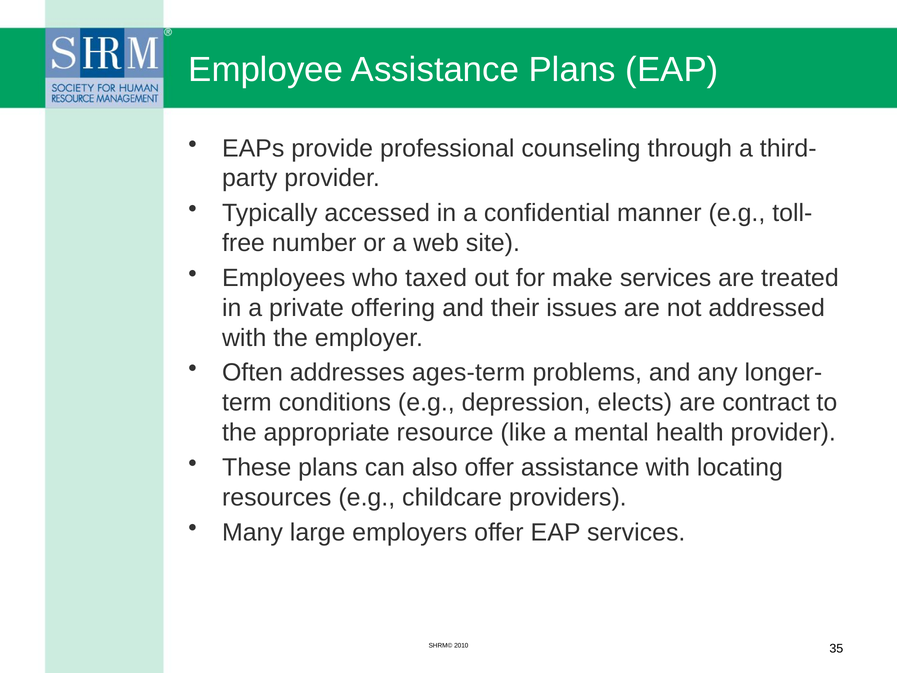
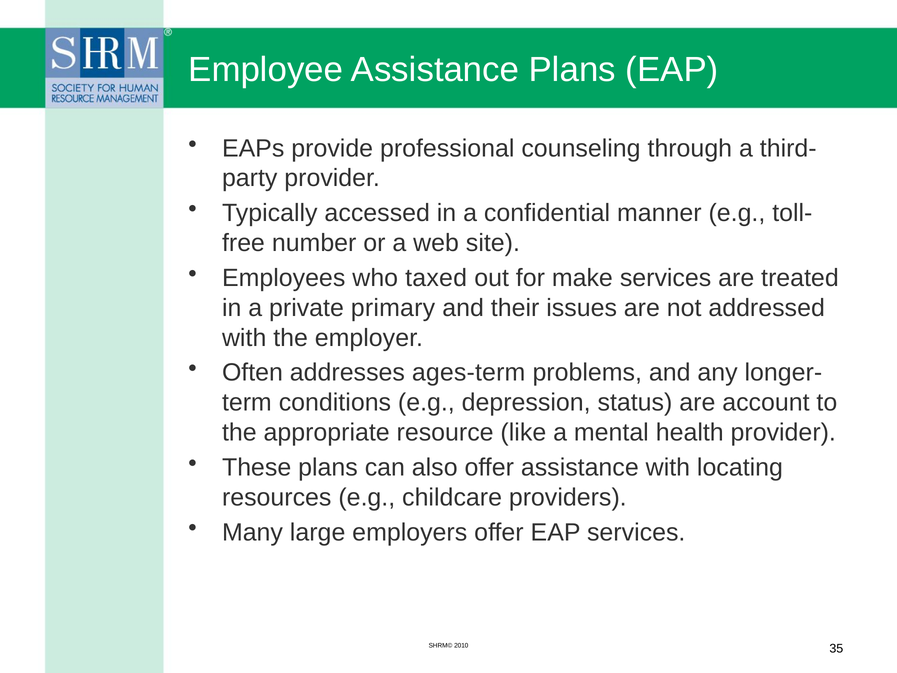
offering: offering -> primary (393, 308)
elects: elects -> status (635, 402)
contract: contract -> account (766, 402)
